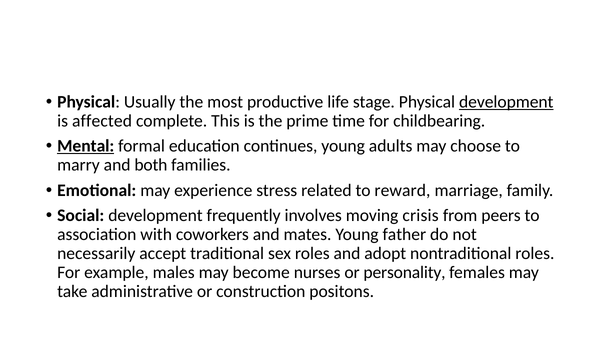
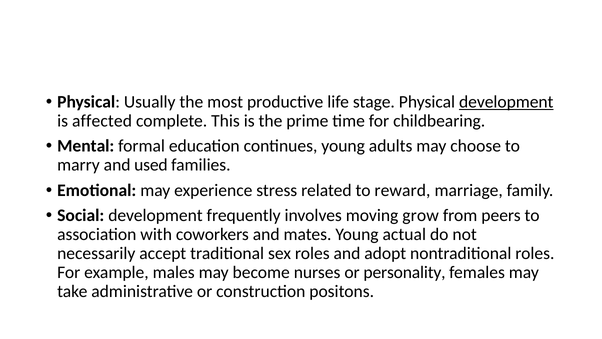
Mental underline: present -> none (86, 146)
both: both -> used (151, 165)
crisis: crisis -> grow (421, 215)
father: father -> actual (404, 234)
